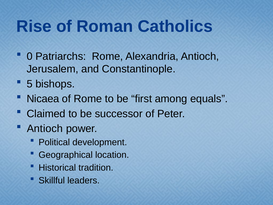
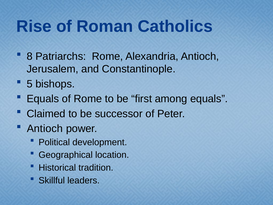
0: 0 -> 8 (30, 56)
Nicaea: Nicaea -> Equals (43, 99)
